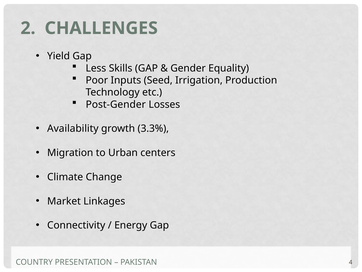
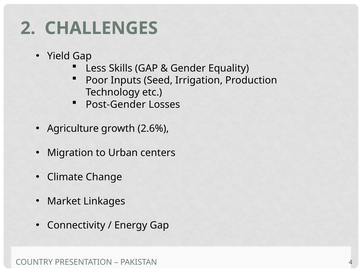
Availability: Availability -> Agriculture (73, 128)
3.3%: 3.3% -> 2.6% (153, 128)
